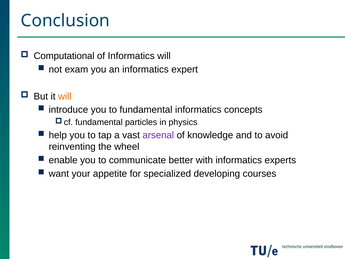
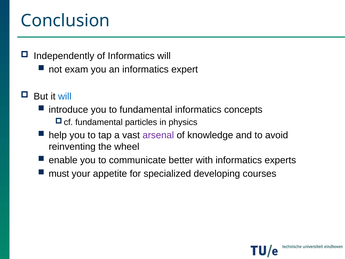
Computational: Computational -> Independently (64, 56)
will colour: orange -> blue (65, 96)
want: want -> must (59, 174)
